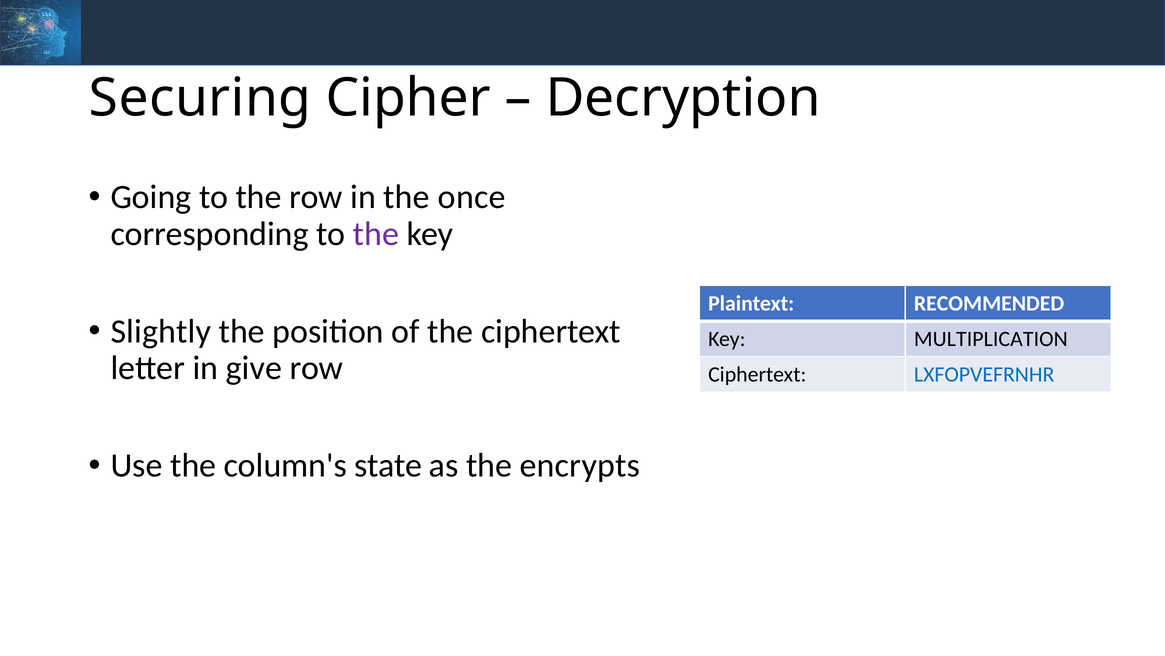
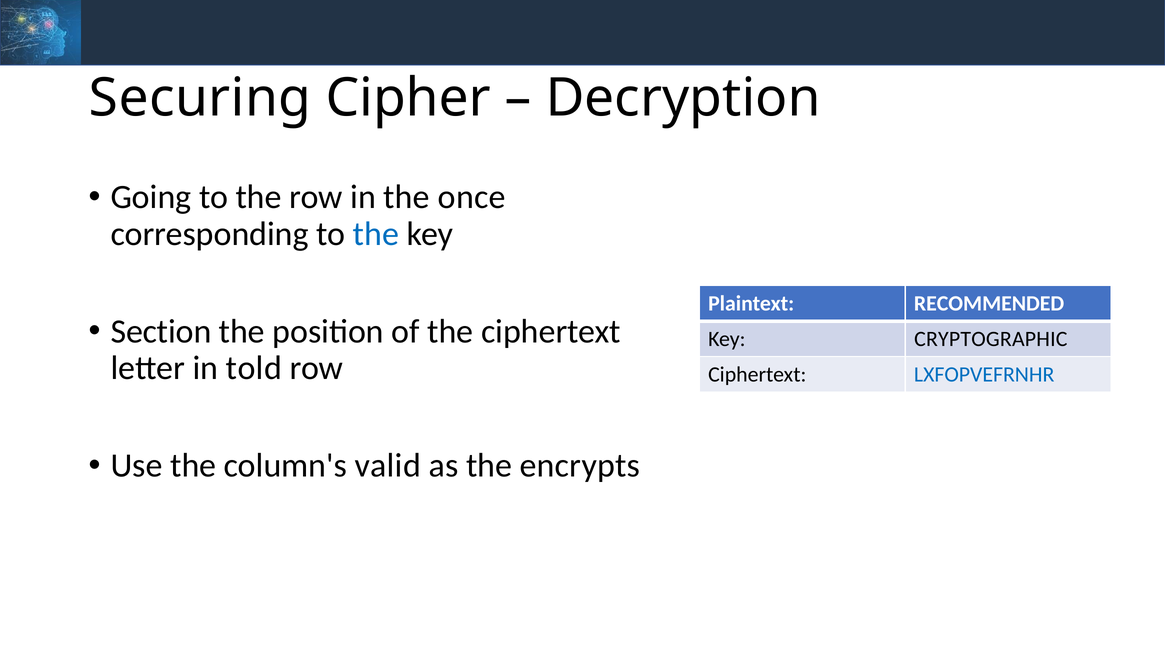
the colour: purple -> blue (376, 234)
Slightly: Slightly -> Section (161, 331)
MULTIPLICATION: MULTIPLICATION -> CRYPTOGRAPHIC (991, 339)
give: give -> told (254, 368)
state: state -> valid (388, 465)
